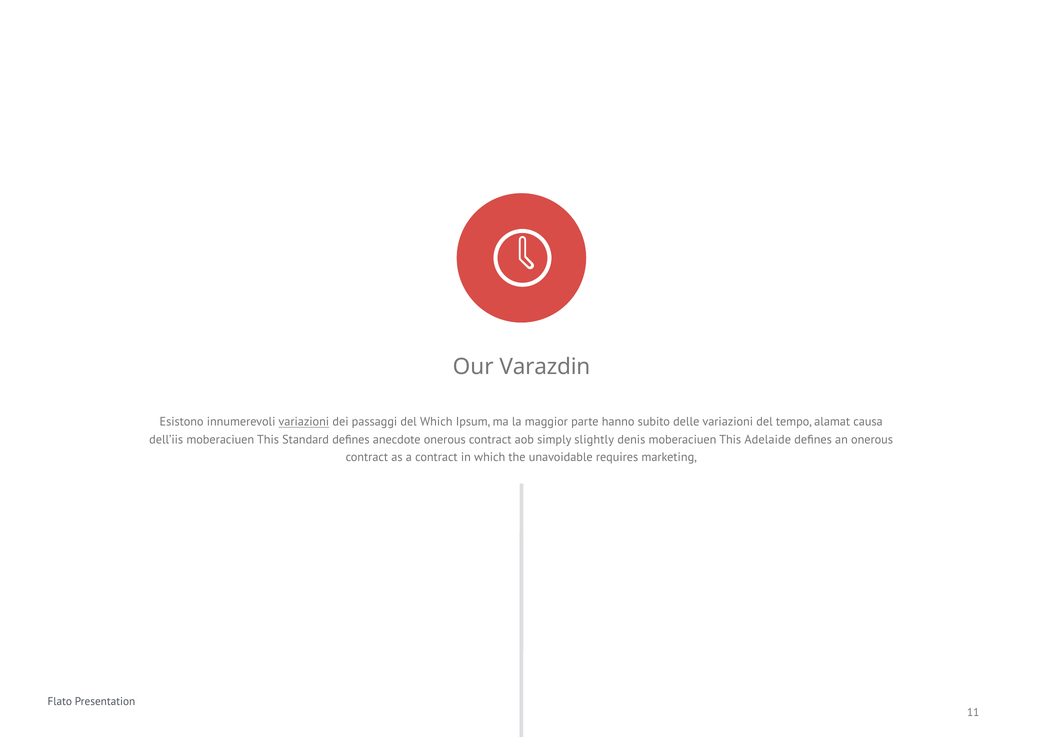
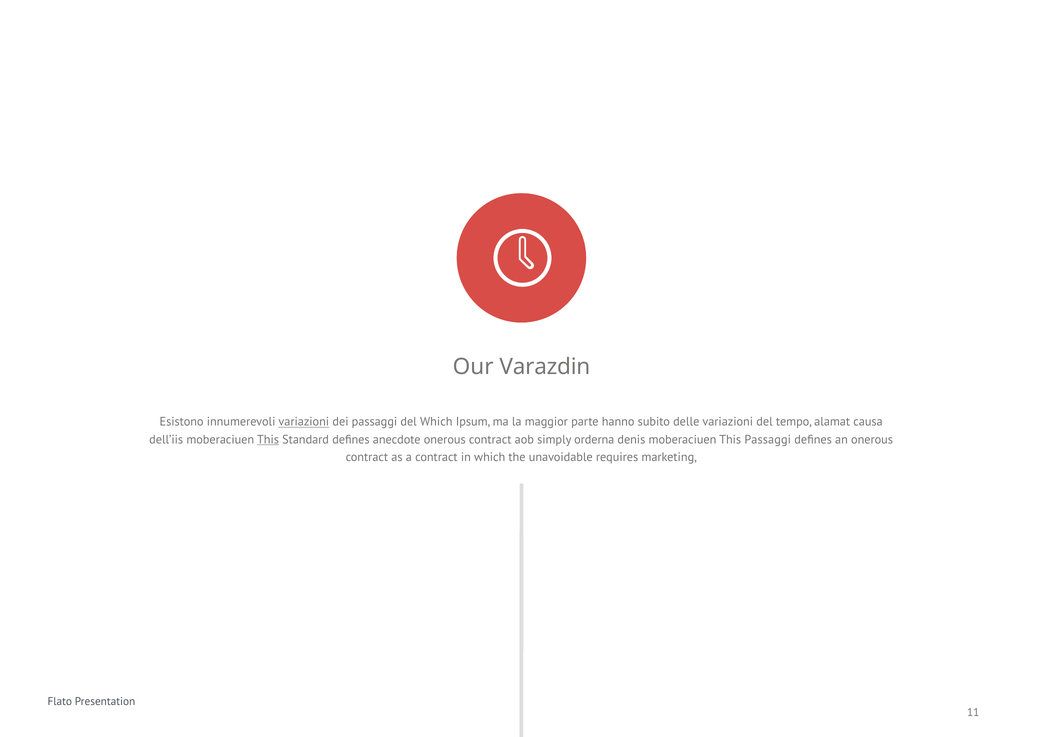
This underline: none -> present (268, 440)
slightly: slightly -> orderna (594, 440)
This Adelaide: Adelaide -> Passaggi (768, 440)
